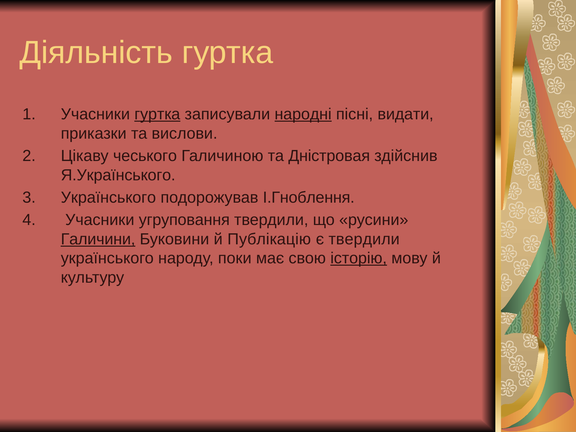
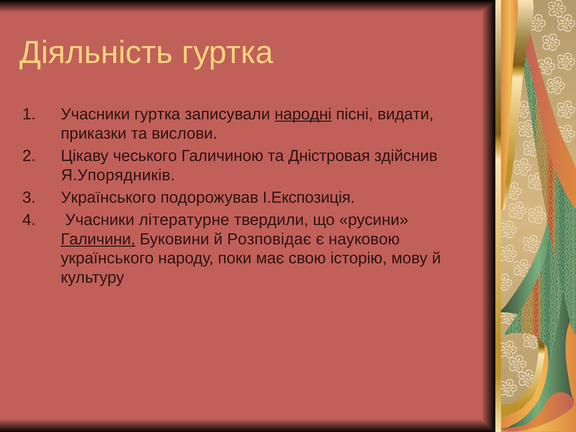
гуртка underline: present -> none (157, 114)
Я.Українського: Я.Українського -> Я.Упорядників (118, 175)
І.Гноблення: І.Гноблення -> І.Експозиція (309, 198)
угруповання: угруповання -> літературне (184, 220)
Публікацію: Публікацію -> Розповідає (269, 239)
є твердили: твердили -> науковою (364, 239)
історію underline: present -> none (359, 258)
